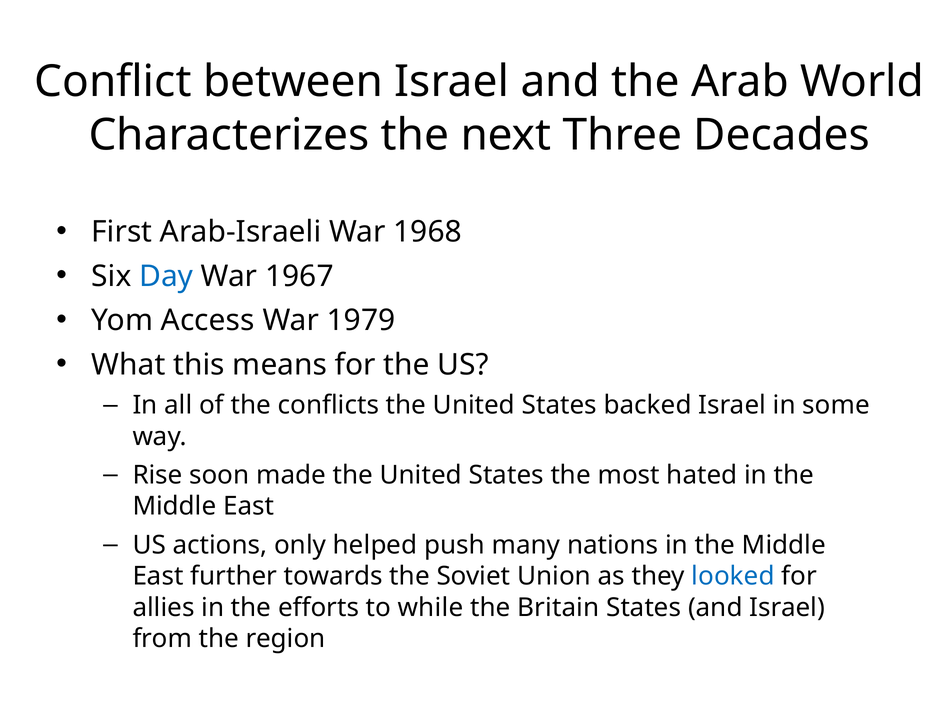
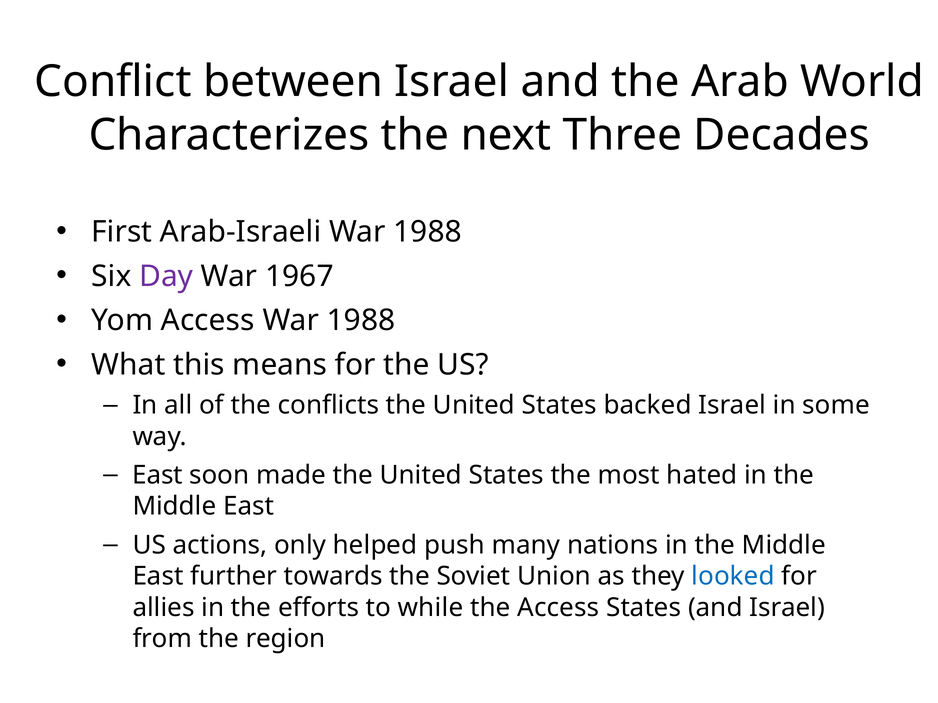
Arab-Israeli War 1968: 1968 -> 1988 (428, 232)
Day colour: blue -> purple (166, 276)
1979: 1979 -> 1988 (361, 321)
Rise: Rise -> East (158, 475)
the Britain: Britain -> Access (558, 608)
